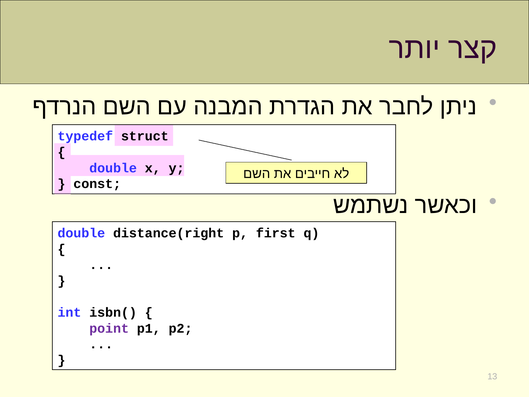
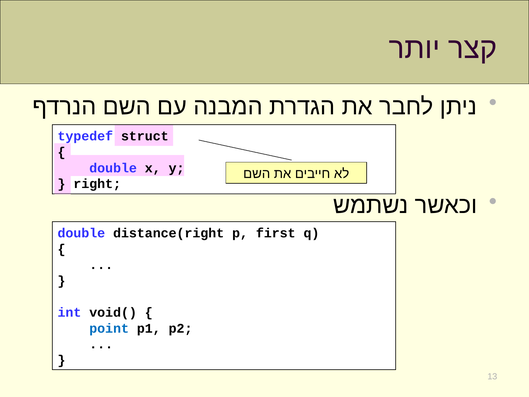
const: const -> right (97, 184)
isbn(: isbn( -> void( (113, 312)
point colour: purple -> blue (109, 328)
